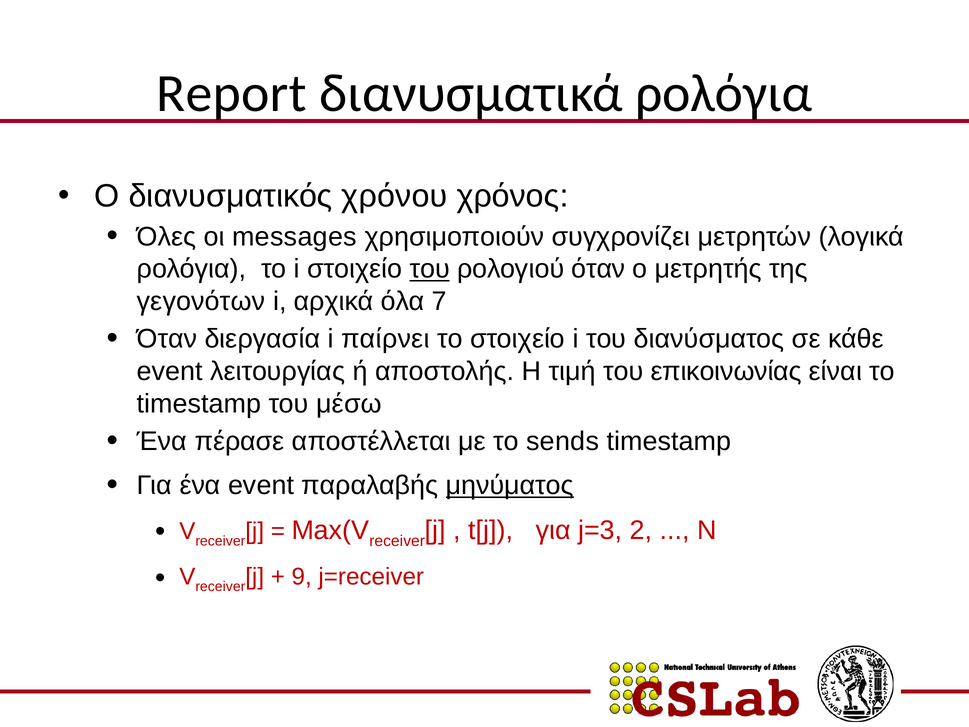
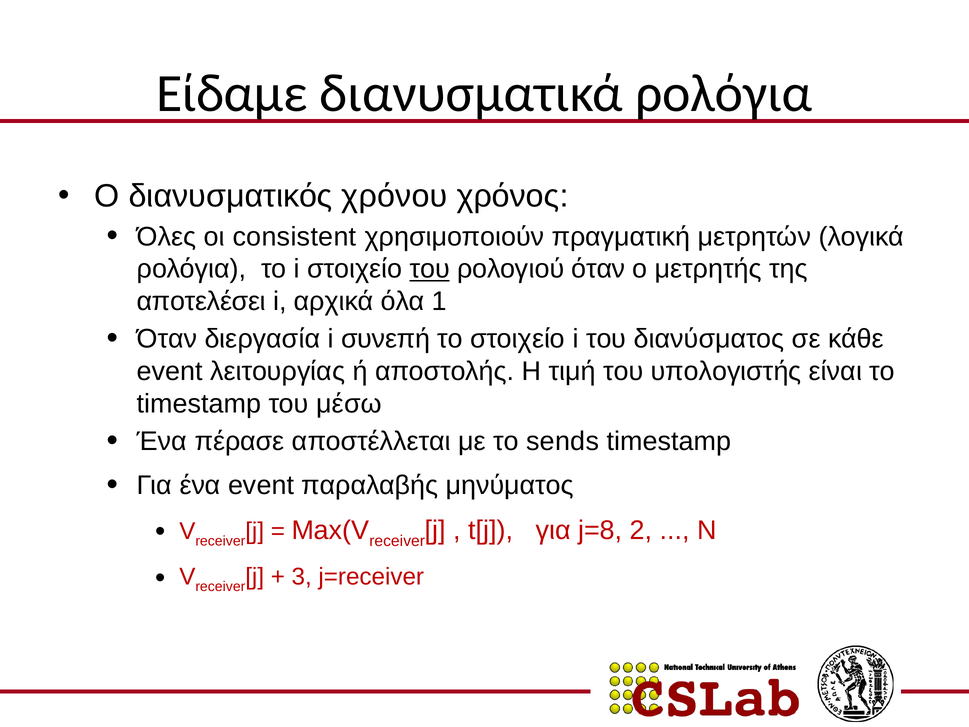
Report: Report -> Είδαμε (232, 93)
messages: messages -> consistent (294, 237)
συγχρονίζει: συγχρονίζει -> πραγματική (621, 237)
γεγονότων: γεγονότων -> αποτελέσει (201, 301)
7: 7 -> 1 (439, 301)
παίρνει: παίρνει -> συνεπή (386, 339)
επικοινωνίας: επικοινωνίας -> υπολογιστής (726, 371)
μηνύματος underline: present -> none (510, 485)
j=3: j=3 -> j=8 (600, 530)
9: 9 -> 3 (302, 577)
